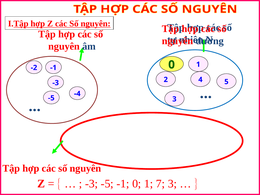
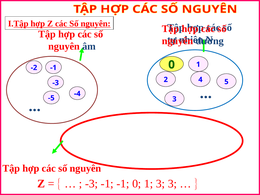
-3 -5: -5 -> -1 (107, 184)
0 1 7: 7 -> 3 (160, 184)
